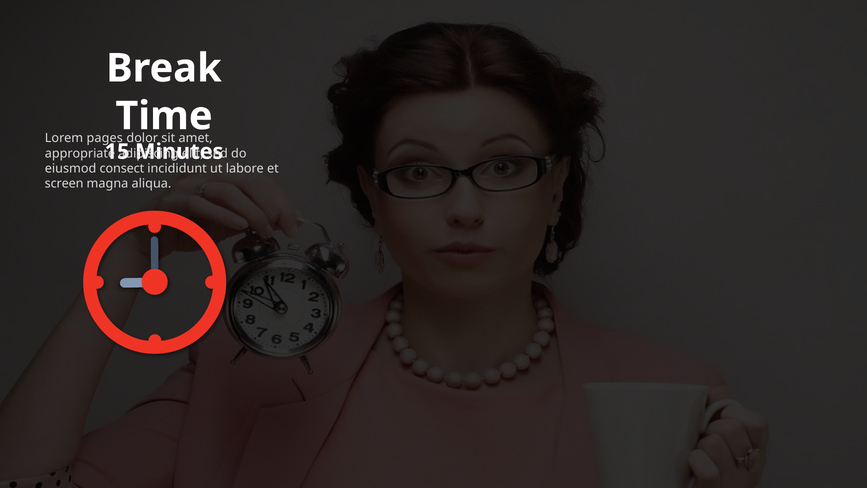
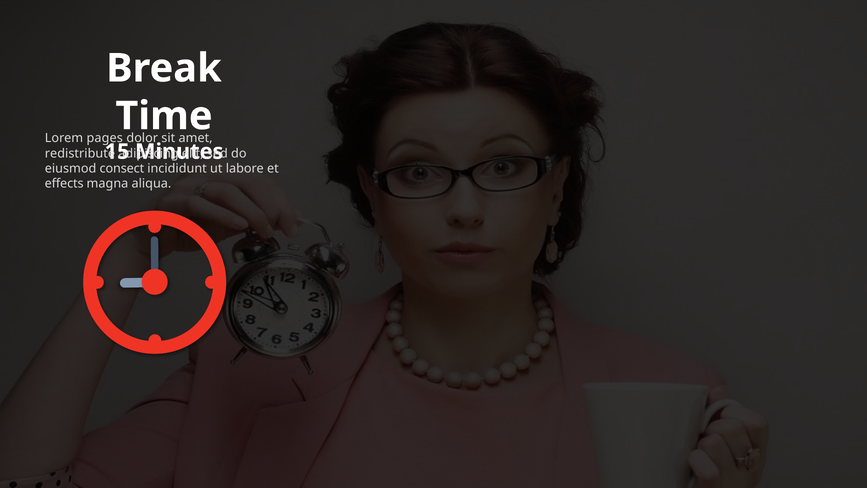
appropriate: appropriate -> redistribute (80, 153)
screen: screen -> effects (64, 184)
